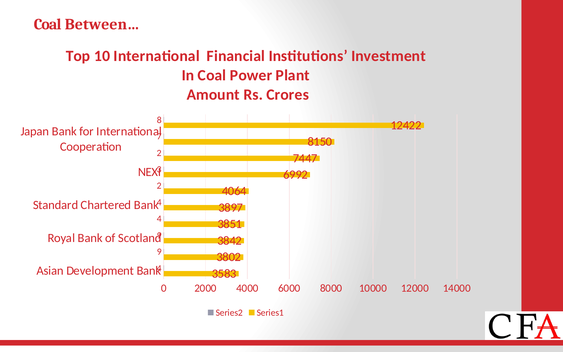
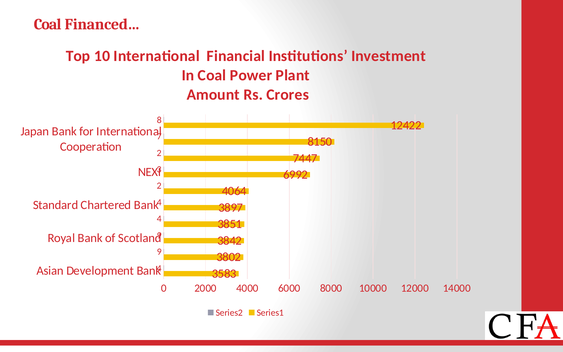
Between…: Between… -> Financed… (102, 24)
